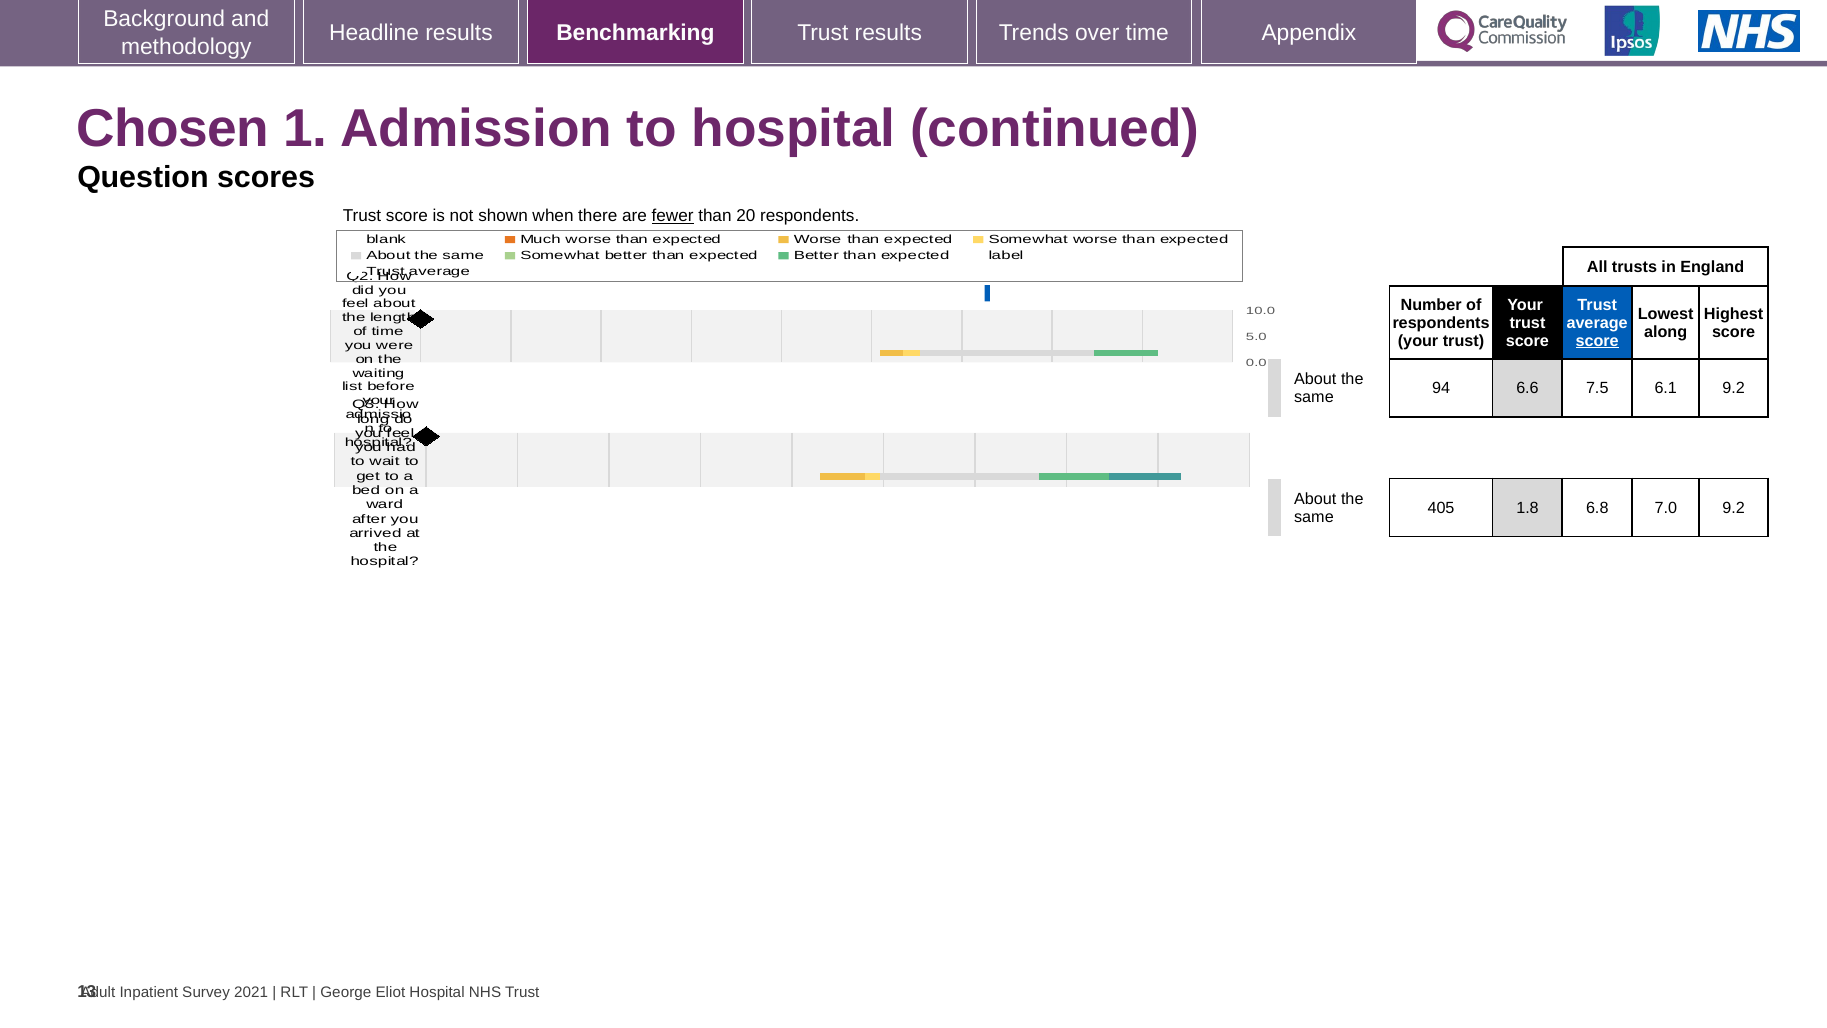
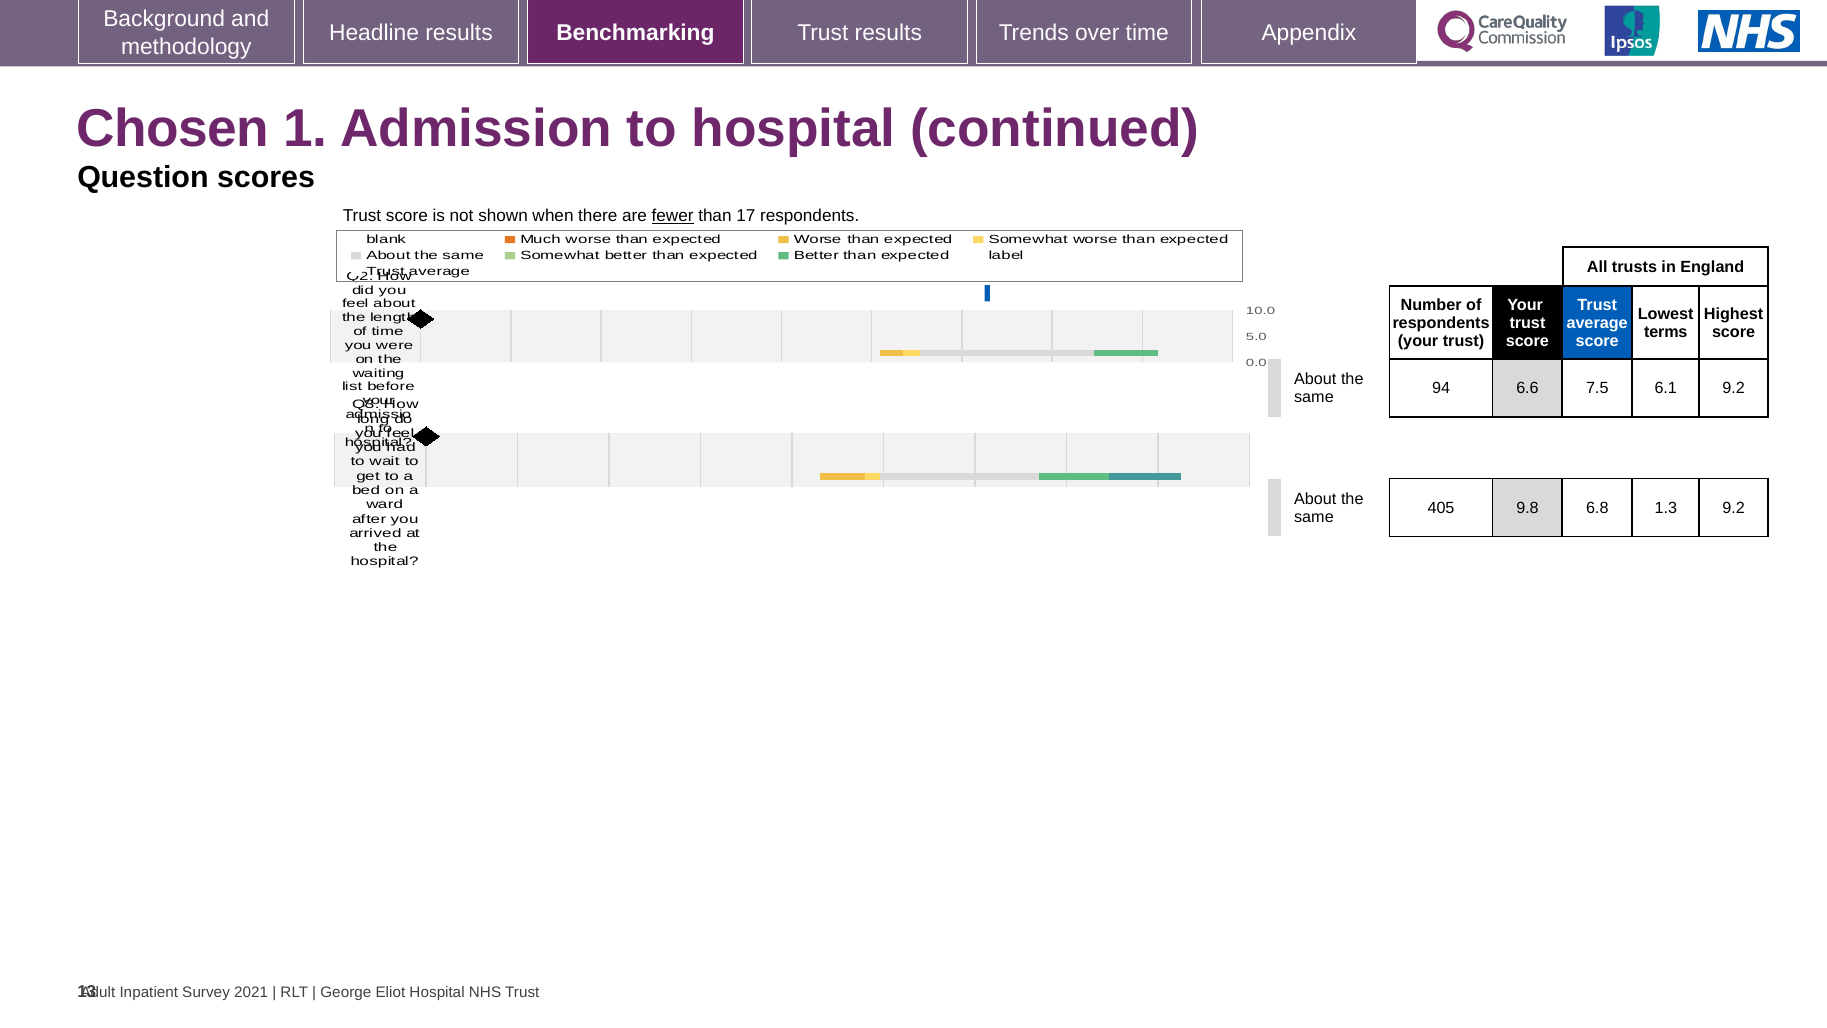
20: 20 -> 17 (746, 216)
along: along -> terms (1666, 332)
score underline: present -> none (1597, 341)
1.8: 1.8 -> 9.8 (1528, 508)
7.0: 7.0 -> 1.3 (1666, 508)
